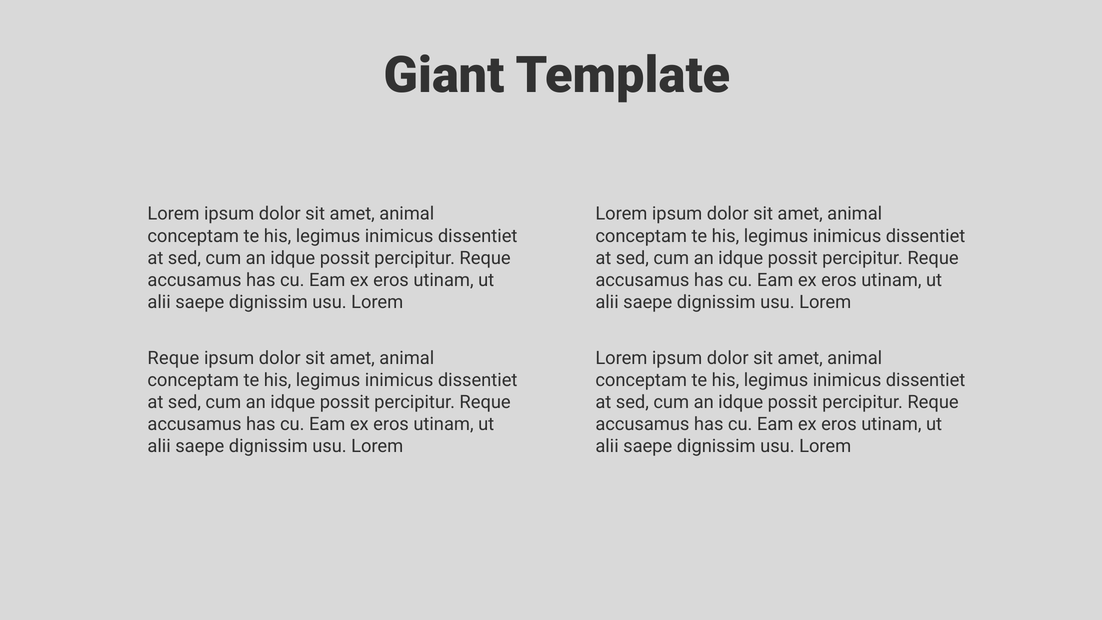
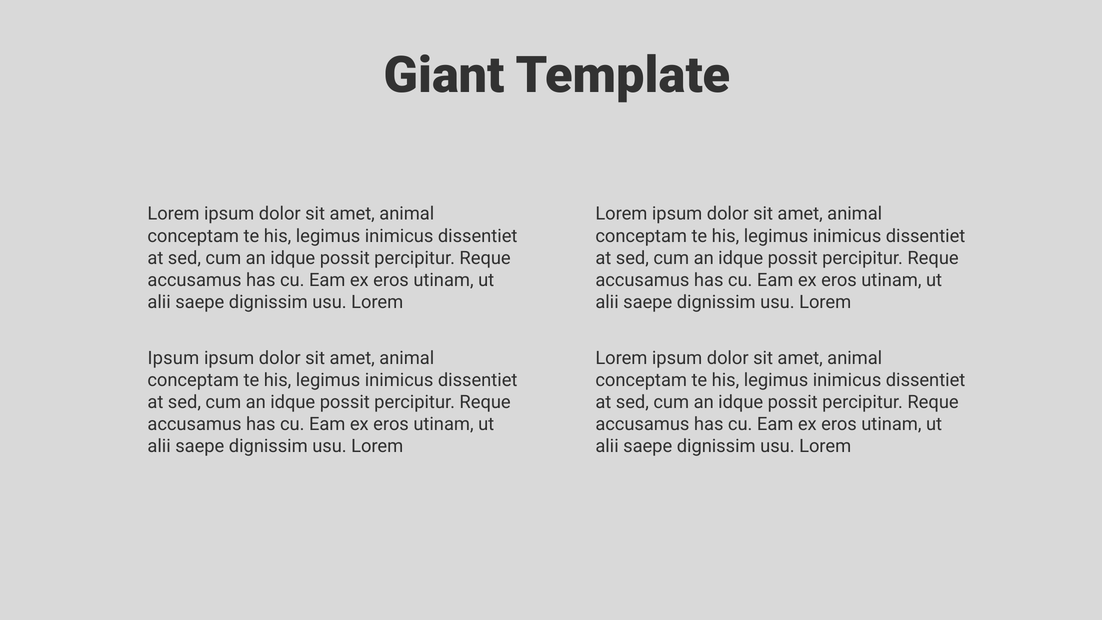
Reque: Reque -> Ipsum (173, 358)
